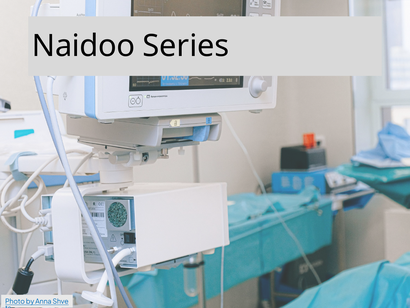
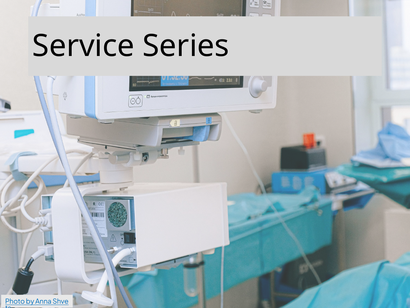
Naidoo: Naidoo -> Service (83, 46)
